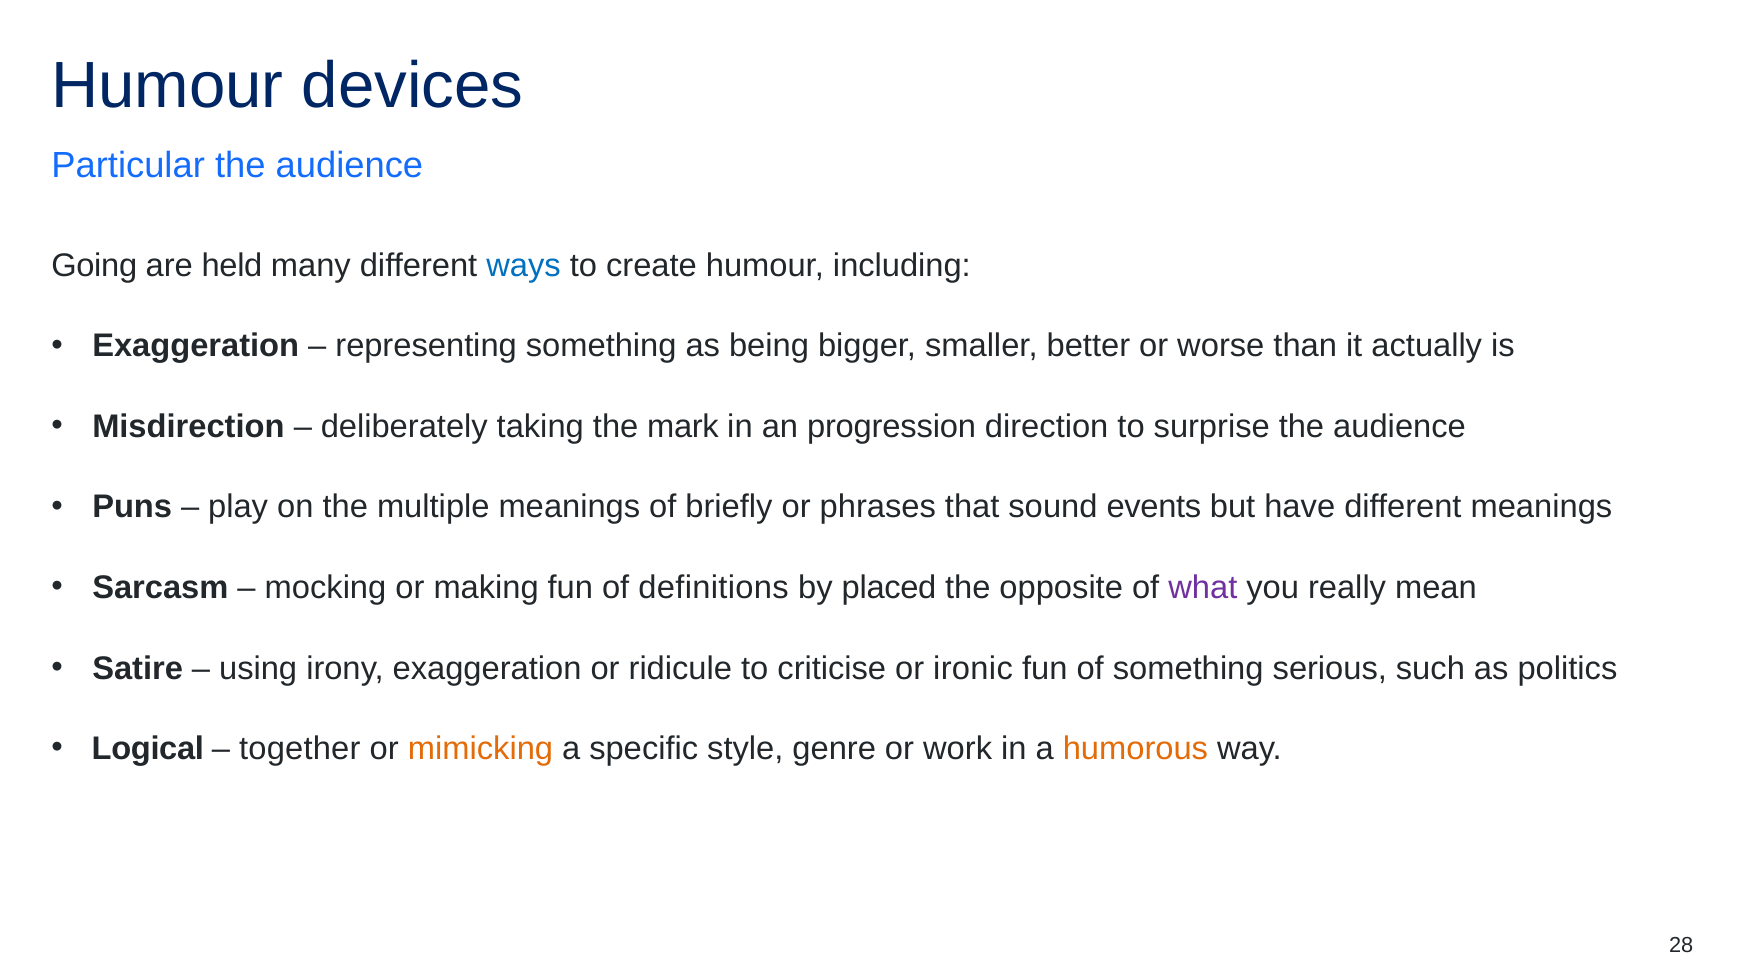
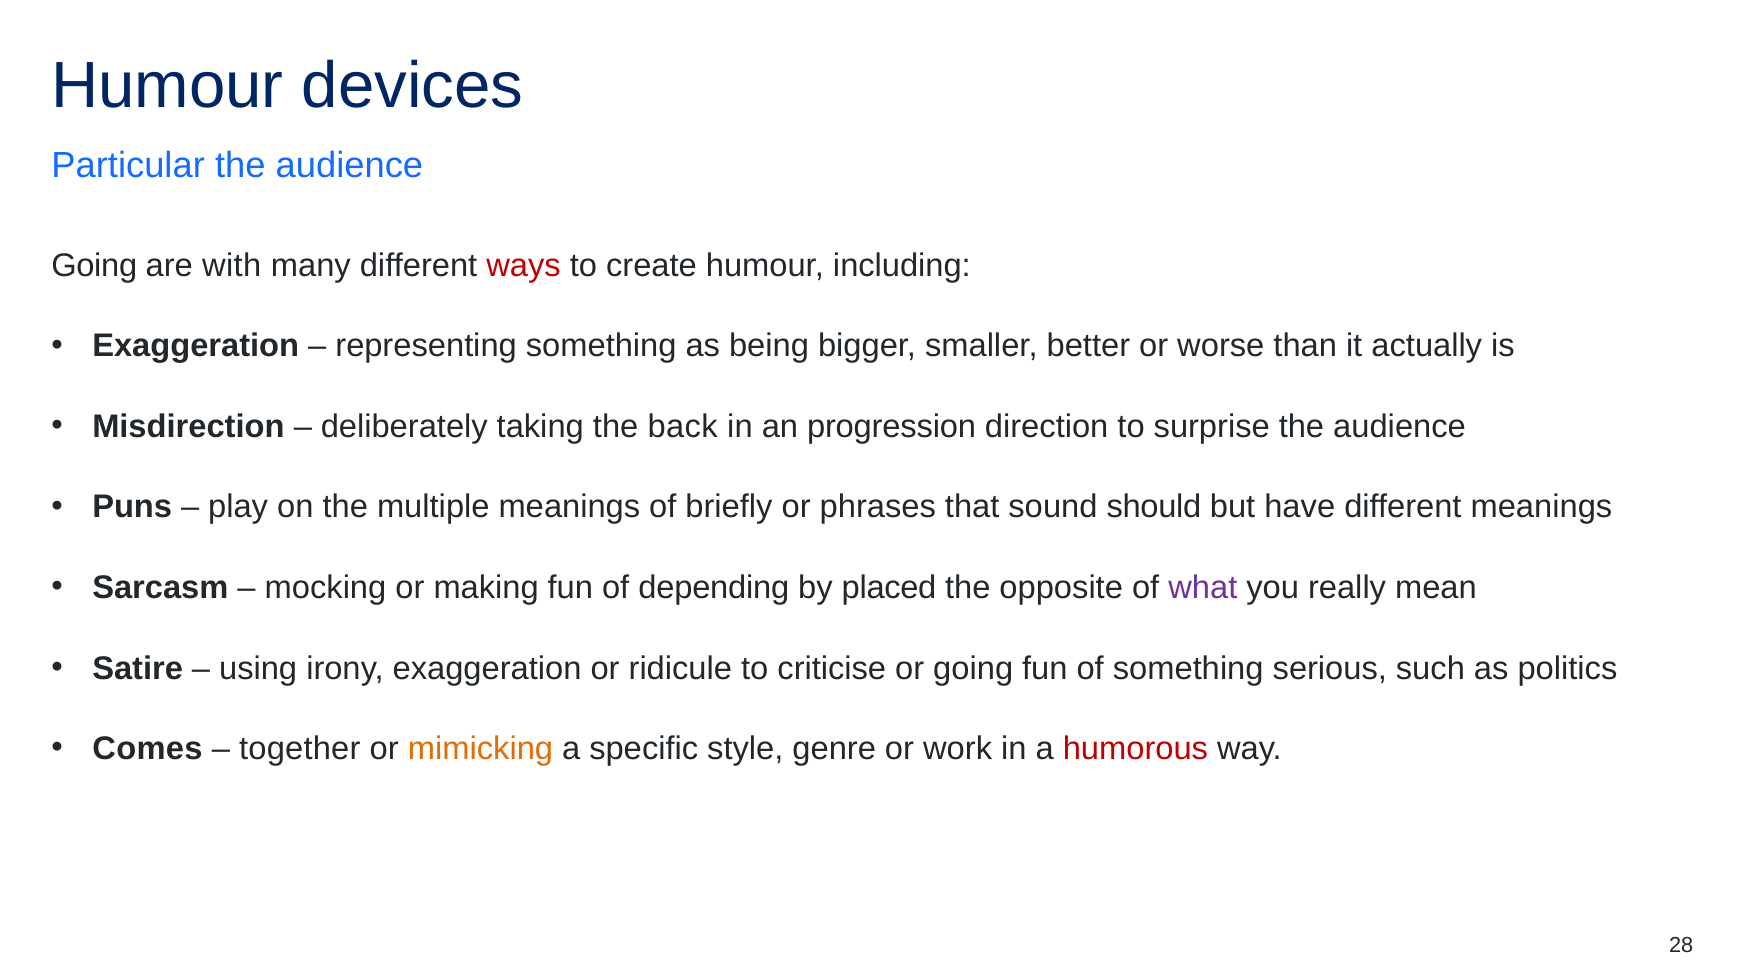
held: held -> with (232, 266)
ways colour: blue -> red (524, 266)
mark: mark -> back (683, 427)
events: events -> should (1154, 507)
definitions: definitions -> depending (714, 588)
or ironic: ironic -> going (973, 669)
Logical: Logical -> Comes (148, 749)
humorous colour: orange -> red (1135, 749)
